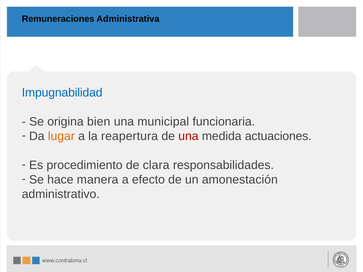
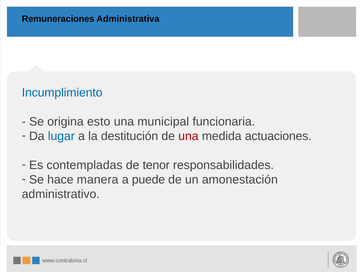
Impugnabilidad: Impugnabilidad -> Incumplimiento (62, 93)
bien: bien -> esto (99, 122)
lugar colour: orange -> blue (61, 136)
reapertura: reapertura -> destitución (130, 136)
procedimiento: procedimiento -> contempladas (85, 165)
clara: clara -> tenor (156, 165)
efecto: efecto -> puede (148, 180)
